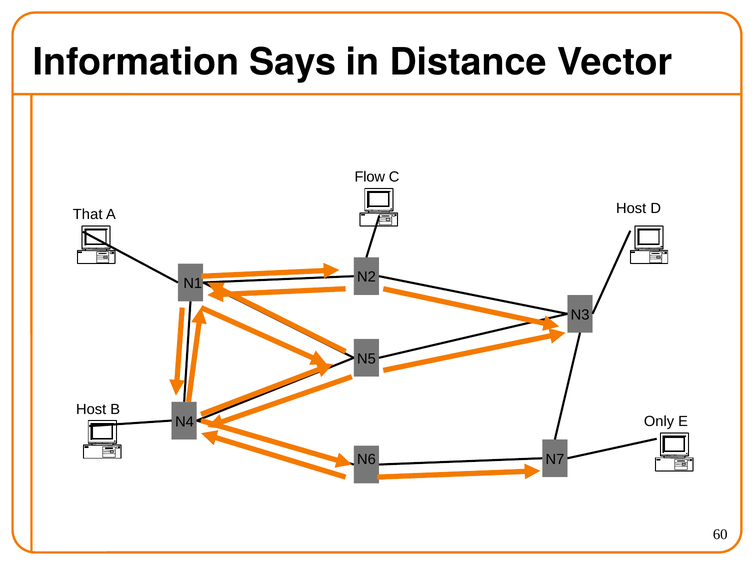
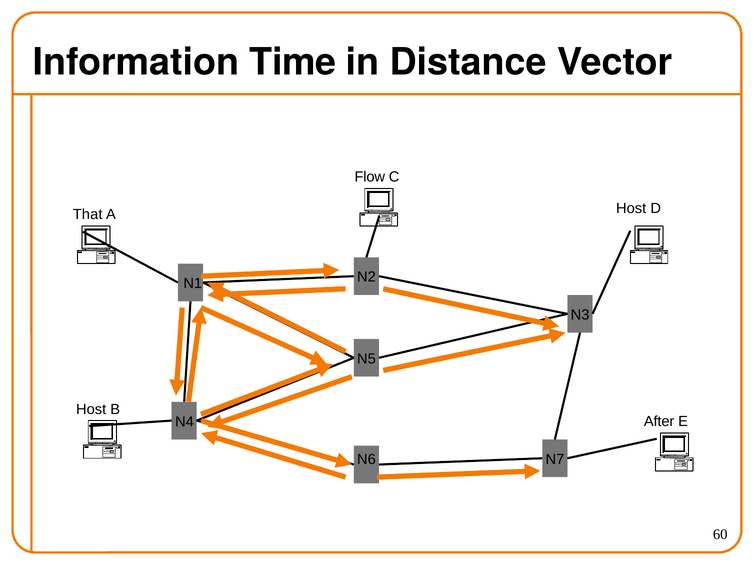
Says: Says -> Time (293, 62)
Only: Only -> After (659, 422)
